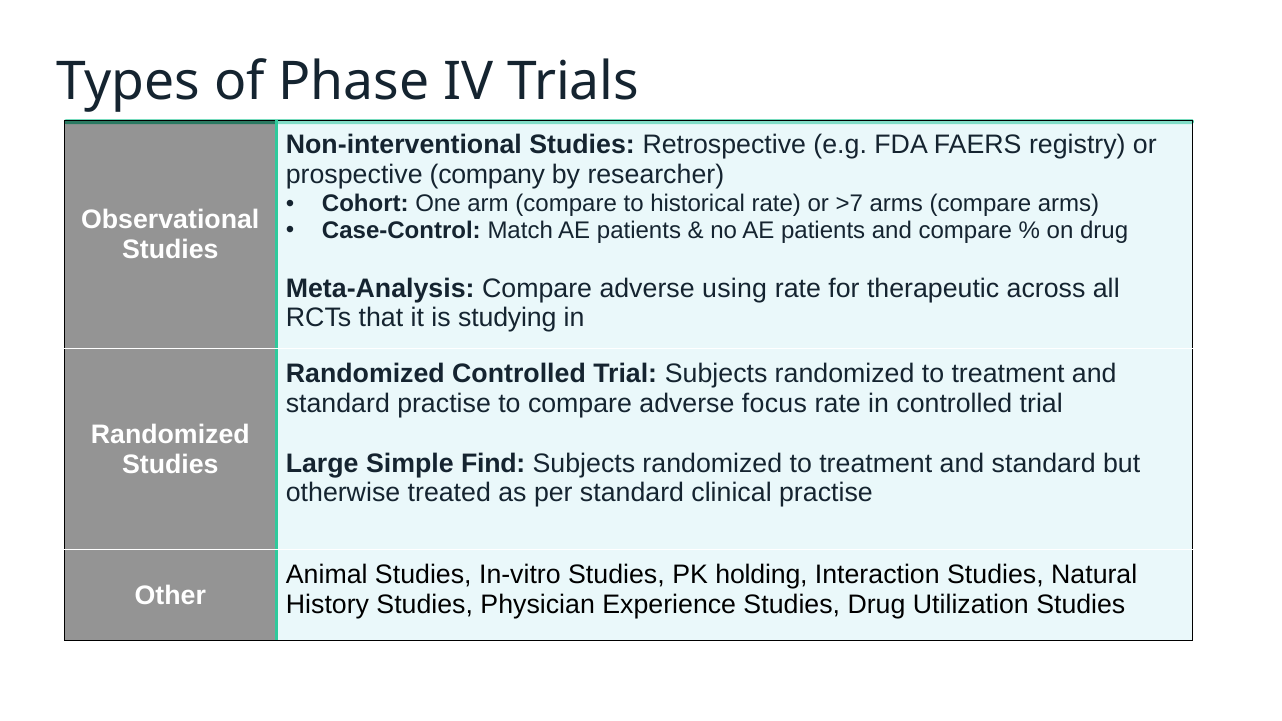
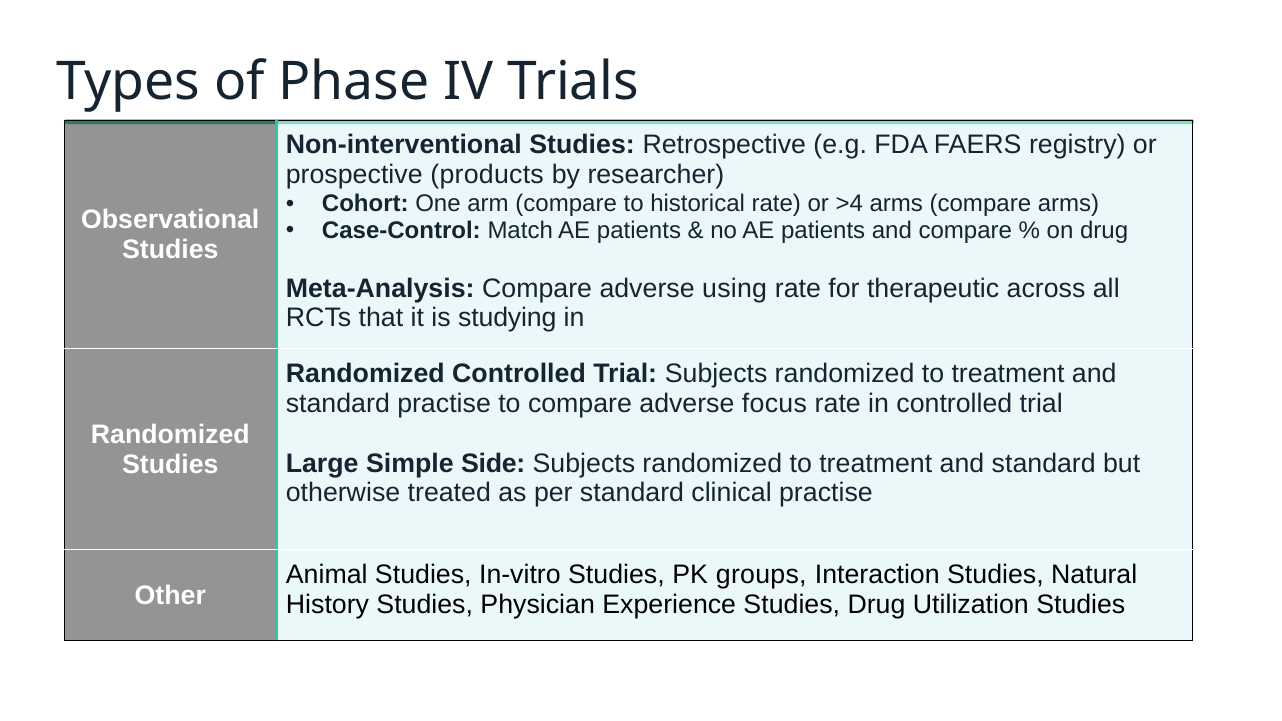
company: company -> products (487, 175)
>7: >7 -> >4 (849, 203)
Find: Find -> Side (493, 463)
holding: holding -> groups (761, 575)
